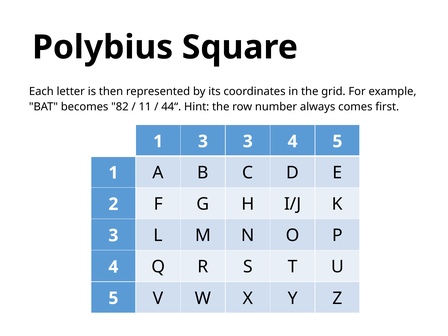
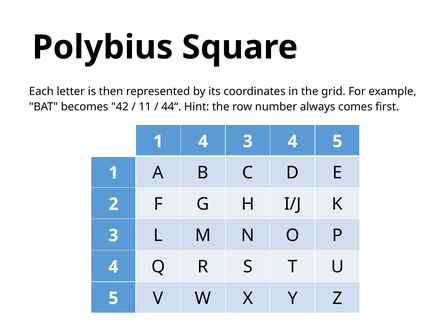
82: 82 -> 42 (120, 107)
1 3: 3 -> 4 (203, 141)
